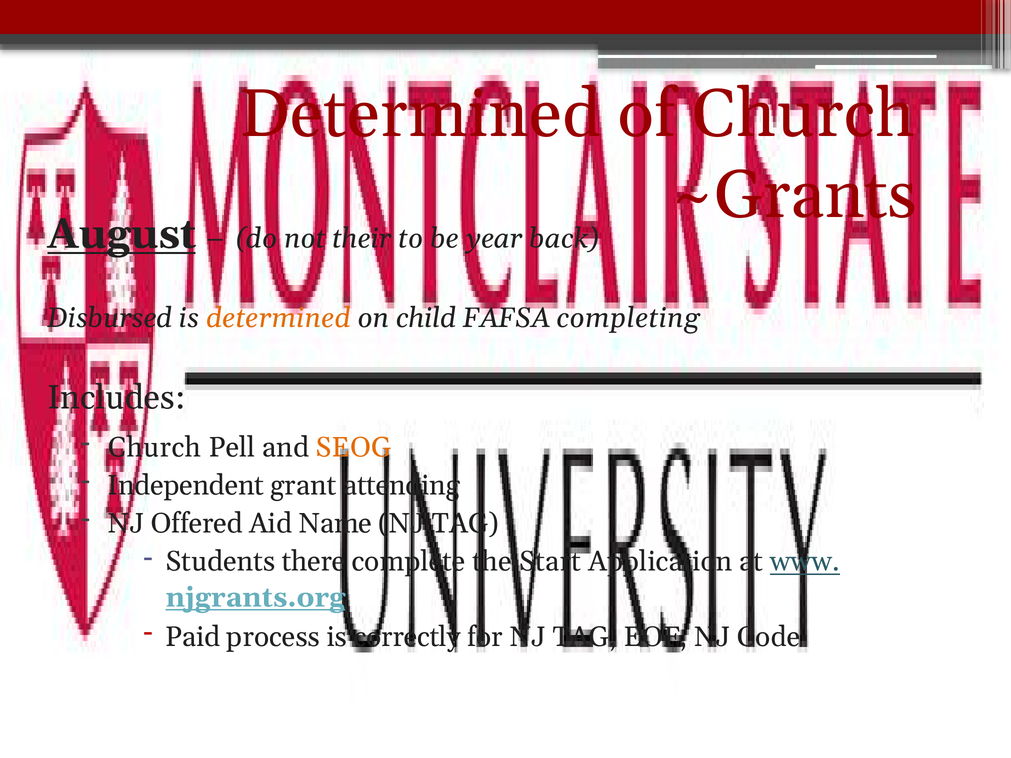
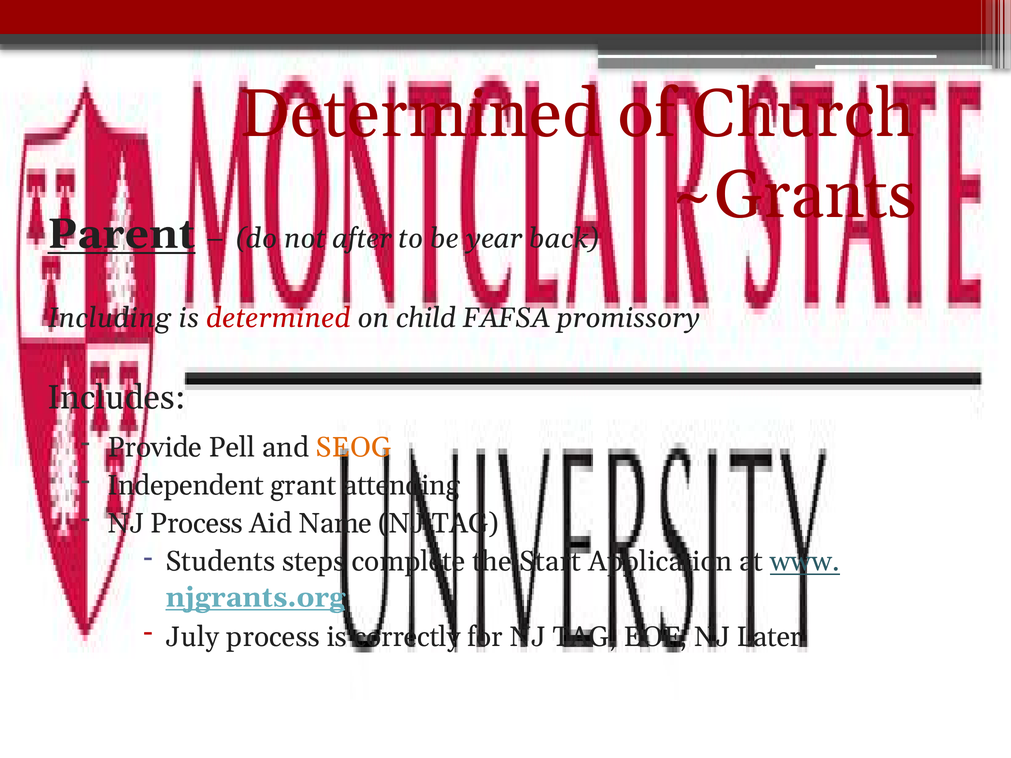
August: August -> Parent (121, 234)
their: their -> after (362, 239)
Disbursed: Disbursed -> Including (110, 318)
determined colour: orange -> red (278, 318)
completing: completing -> promissory (629, 318)
Church: Church -> Provide (155, 448)
NJ Offered: Offered -> Process (197, 524)
there: there -> steps (314, 562)
Paid: Paid -> July (193, 637)
Code: Code -> Later (769, 637)
